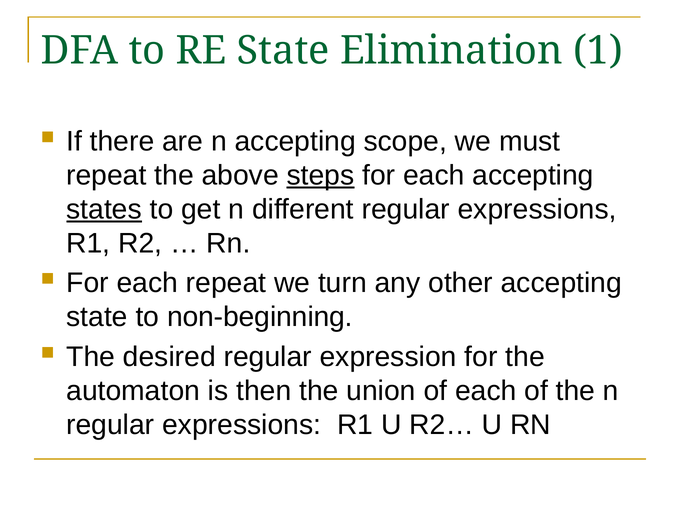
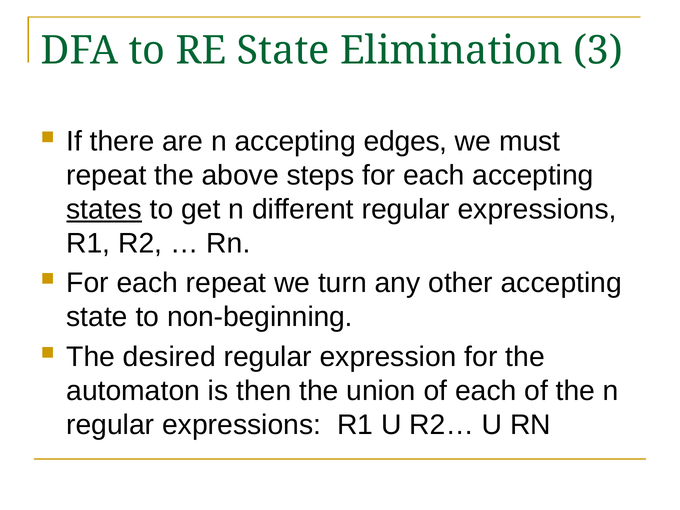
1: 1 -> 3 (598, 51)
scope: scope -> edges (405, 141)
steps underline: present -> none (321, 175)
